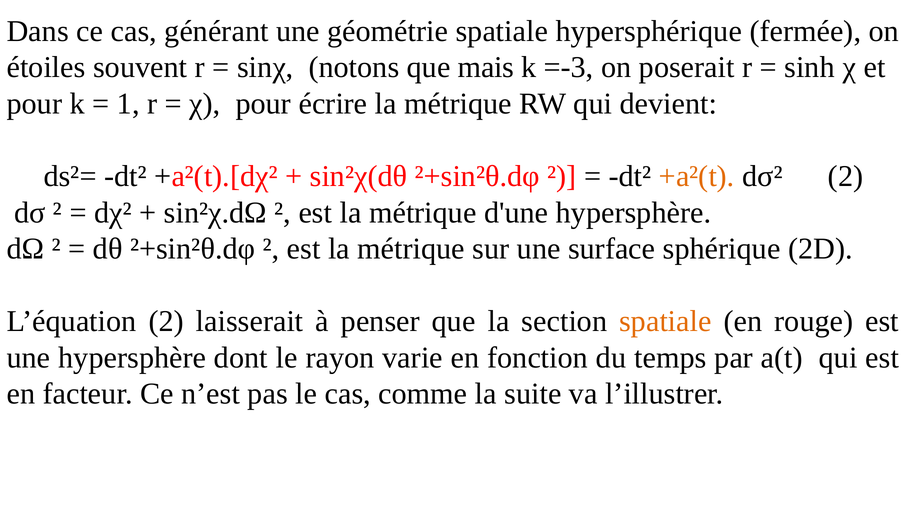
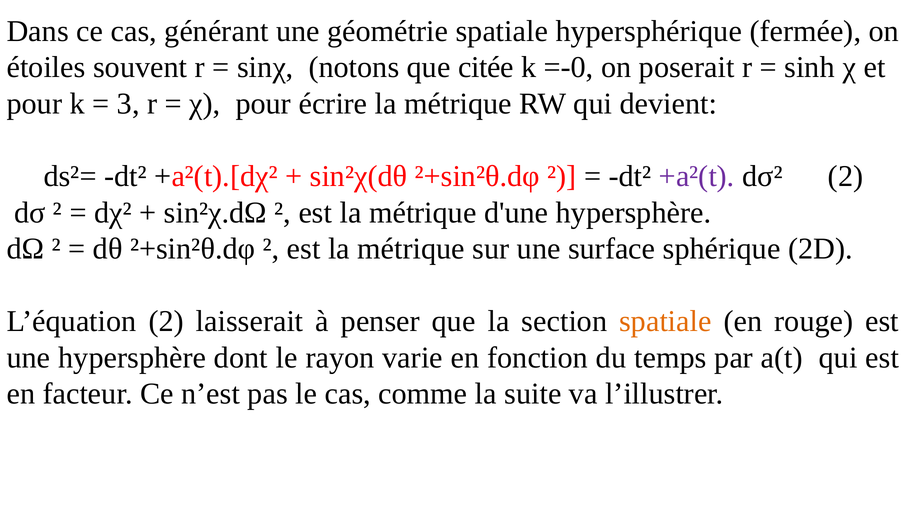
mais: mais -> citée (486, 67)
=-3: =-3 -> =-0 (569, 67)
1: 1 -> 3 (128, 104)
+a²(t colour: orange -> purple (697, 176)
